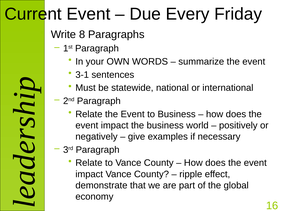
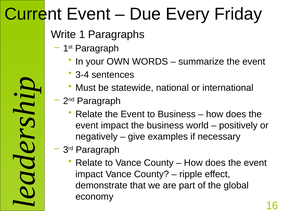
8: 8 -> 1 (82, 34)
3-1: 3-1 -> 3-4 (82, 75)
